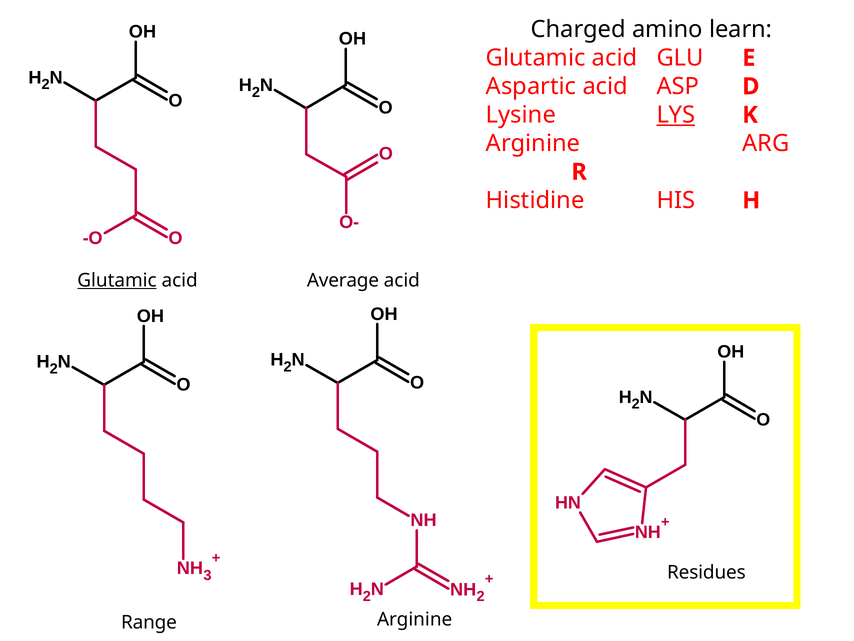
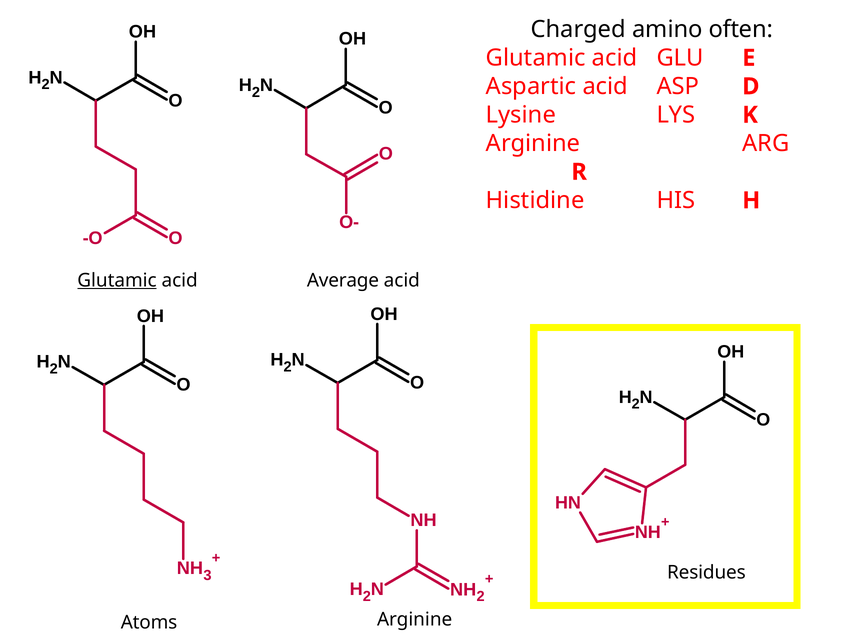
learn: learn -> often (741, 29)
LYS underline: present -> none (676, 115)
Range: Range -> Atoms (149, 622)
